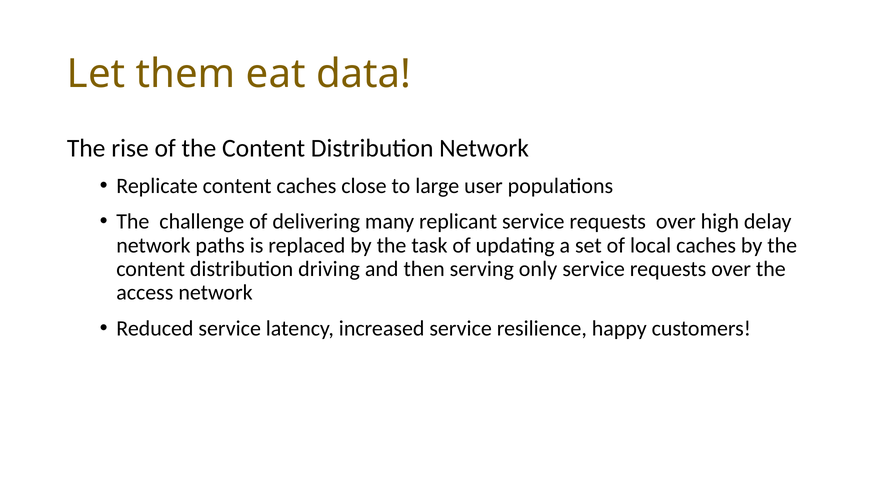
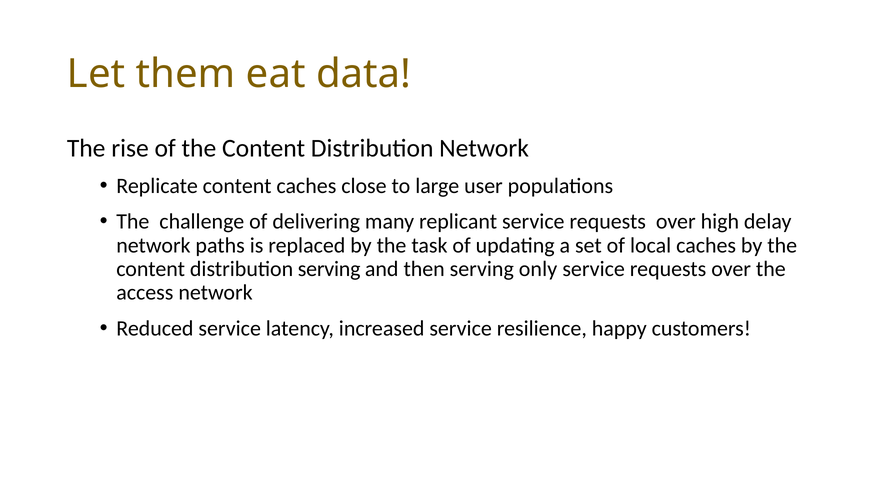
distribution driving: driving -> serving (329, 269)
